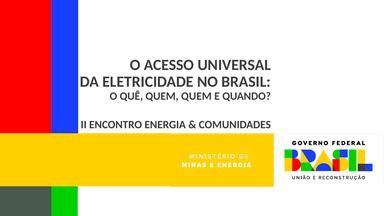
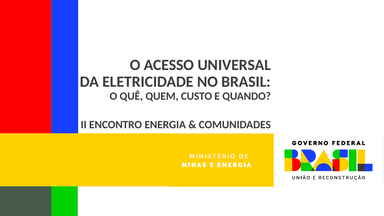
QUEM QUEM: QUEM -> CUSTO (196, 96)
